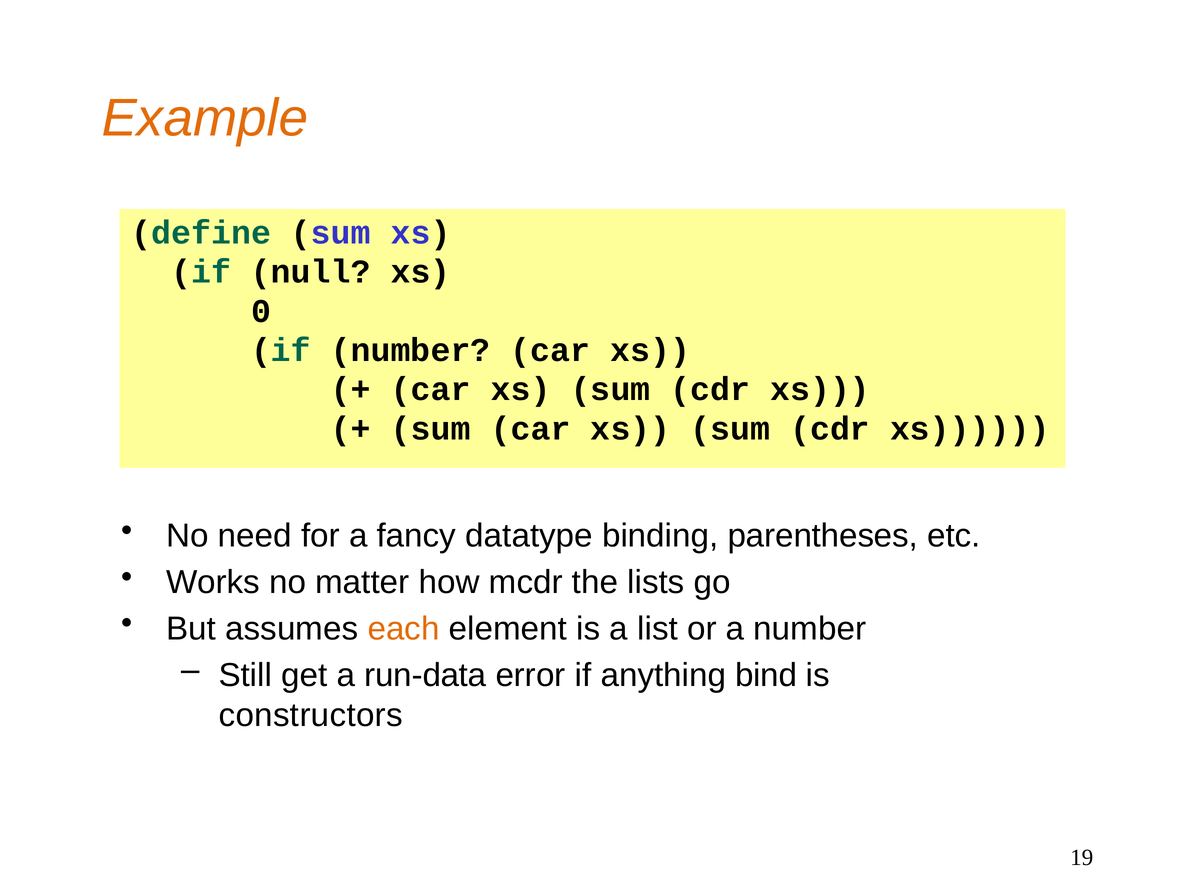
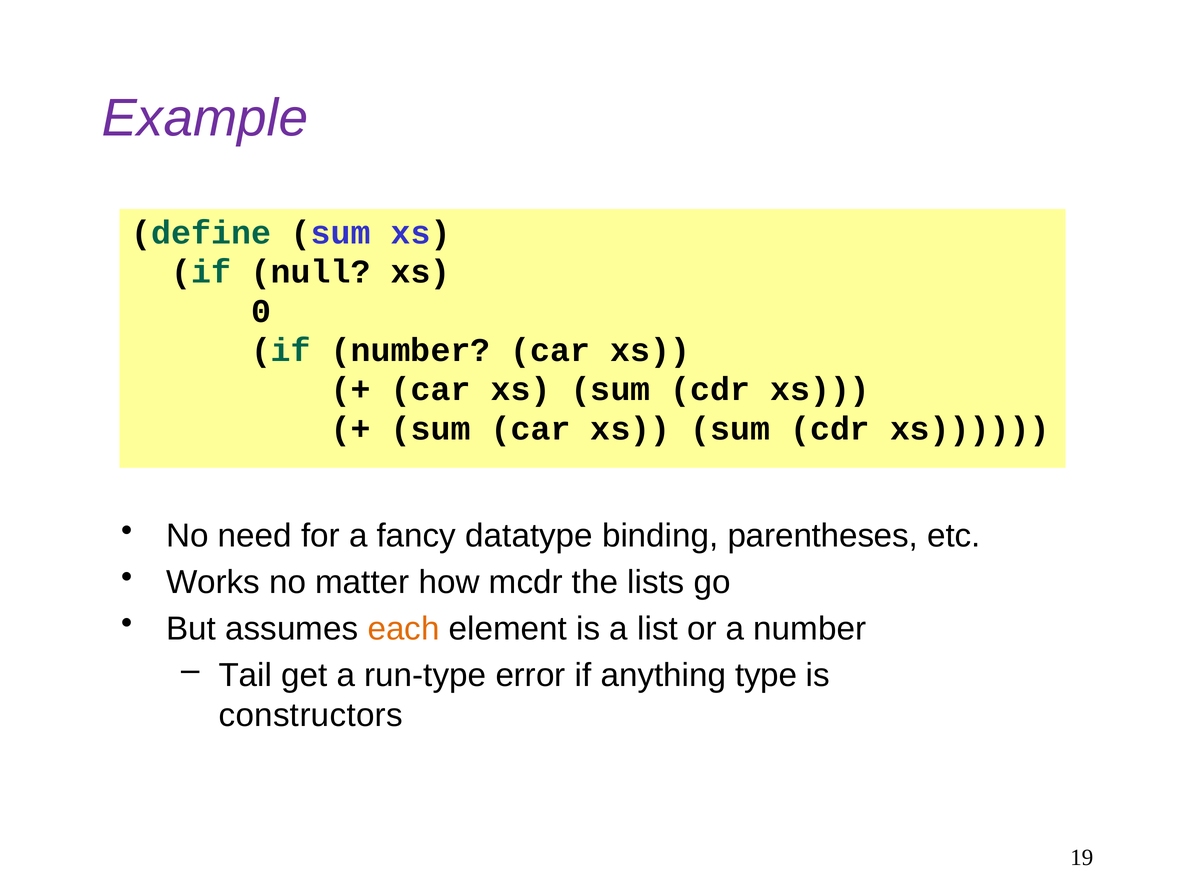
Example colour: orange -> purple (205, 118)
Still: Still -> Tail (245, 676)
run-data: run-data -> run-type (425, 676)
bind: bind -> type (766, 676)
